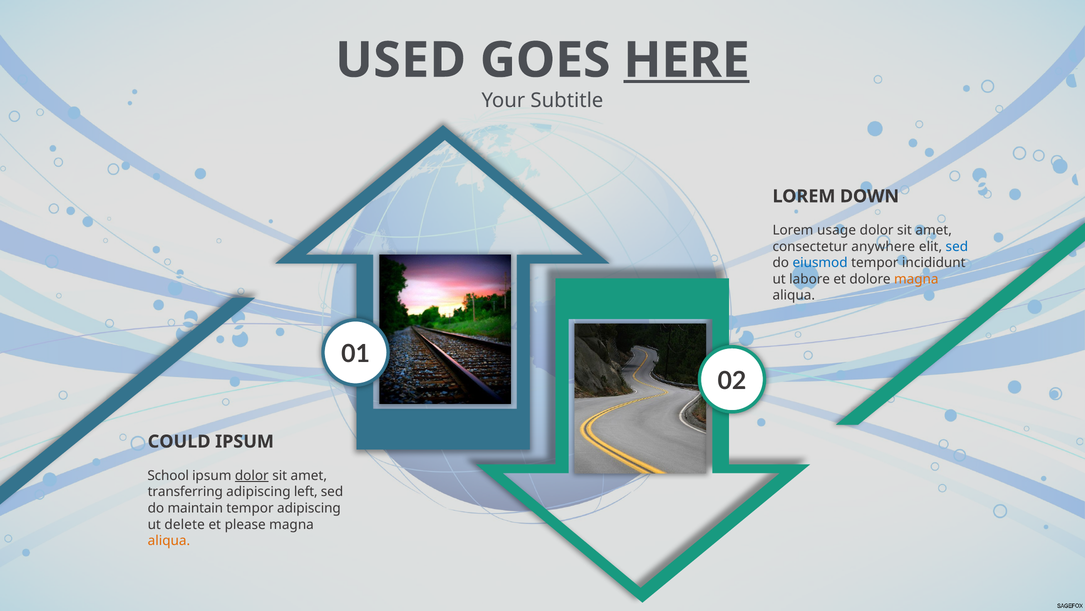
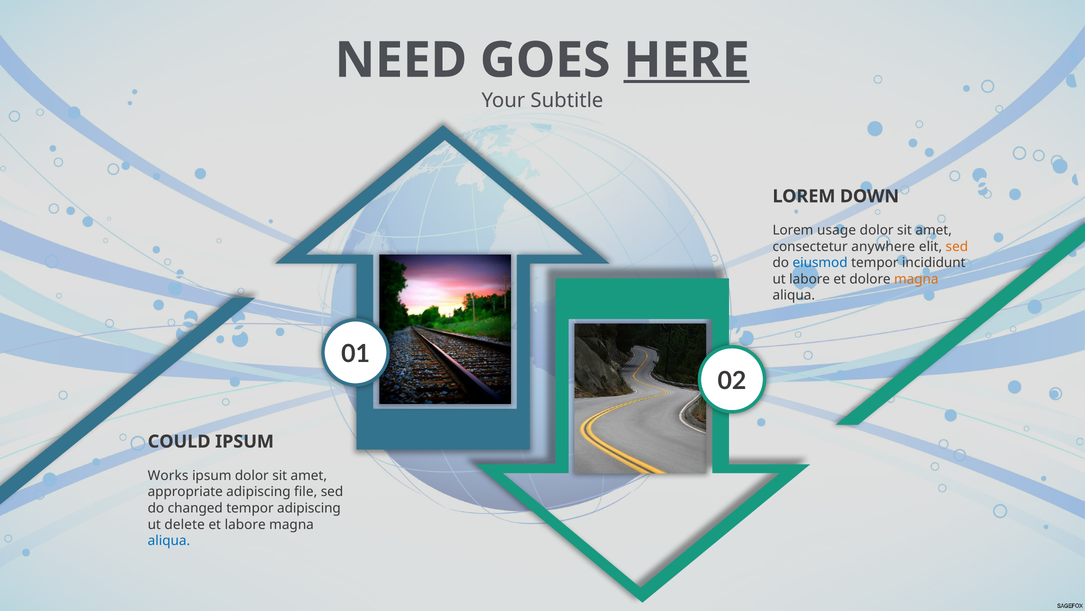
USED: USED -> NEED (401, 60)
sed colour: blue -> orange (957, 246)
School: School -> Works (168, 475)
dolor underline: present -> none (252, 475)
transferring: transferring -> appropriate (185, 491)
left: left -> file (306, 491)
maintain: maintain -> changed (195, 508)
et please: please -> labore (245, 524)
aliqua colour: orange -> blue (169, 540)
